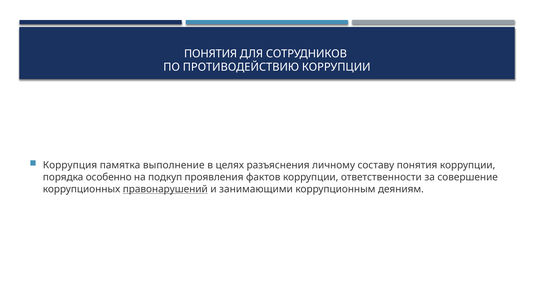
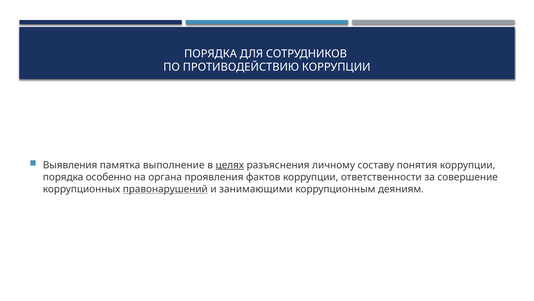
ПОНЯТИЯ: ПОНЯТИЯ -> ПОРЯДКА (210, 54)
Коррупция: Коррупция -> Выявления (70, 165)
целях underline: none -> present (230, 165)
подкуп: подкуп -> органа (165, 177)
